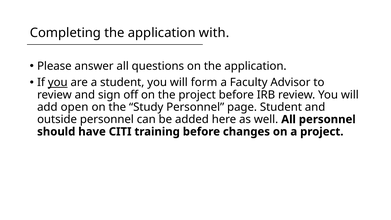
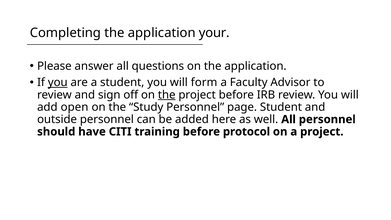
with: with -> your (214, 33)
the underline: none -> present (167, 95)
changes: changes -> protocol (246, 132)
